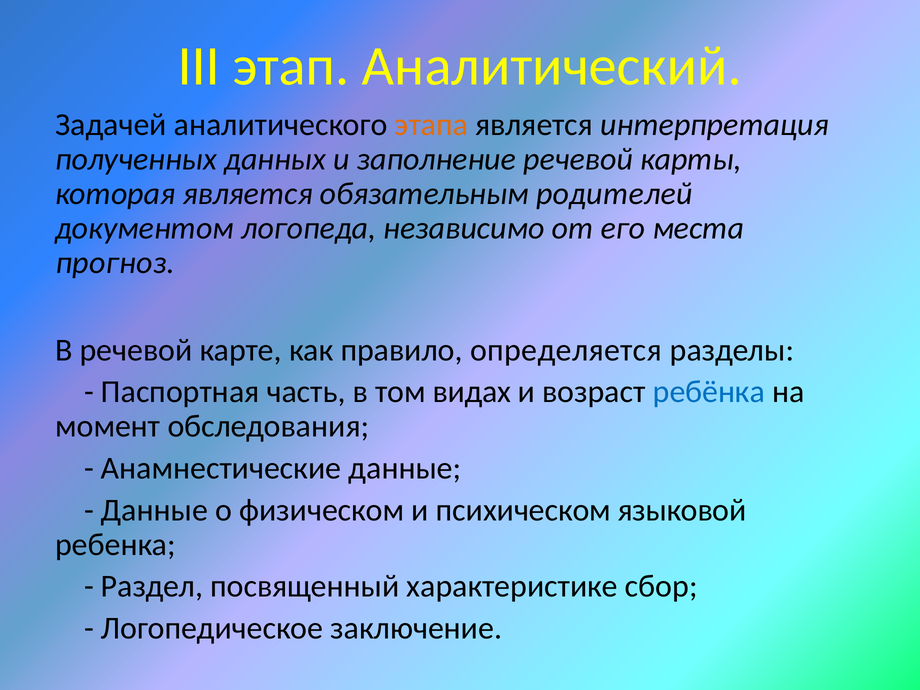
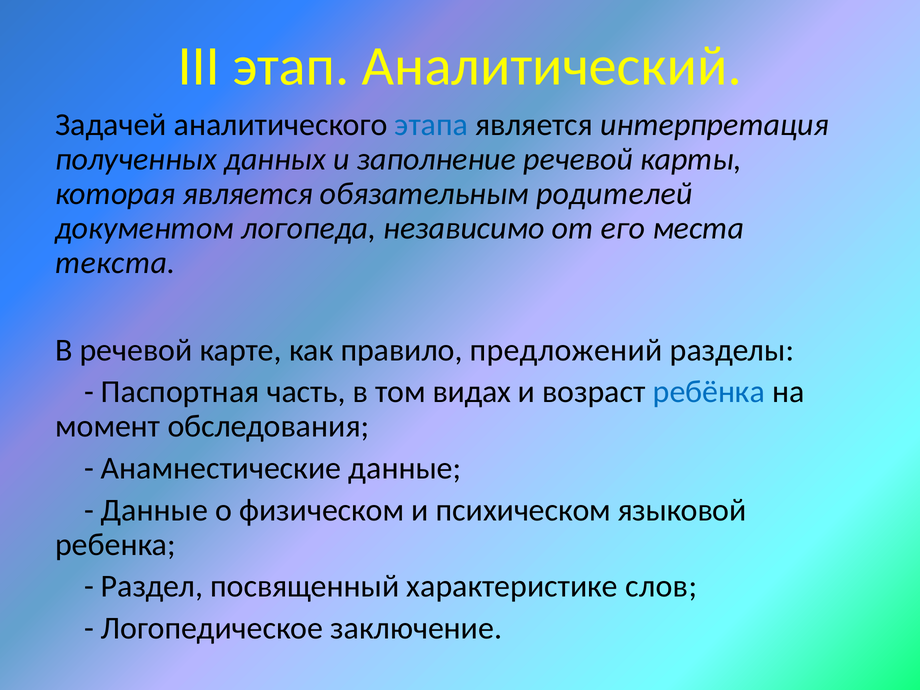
этапа colour: orange -> blue (431, 125)
прогноз: прогноз -> текста (115, 263)
определяется: определяется -> предложений (566, 350)
сбор: сбор -> слов (661, 586)
